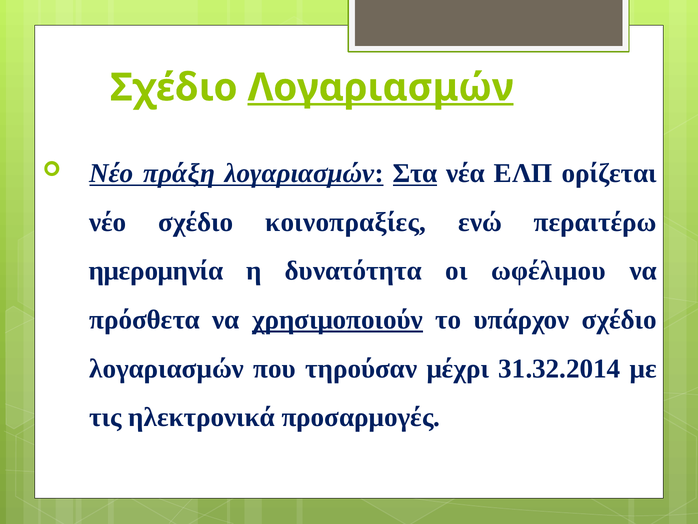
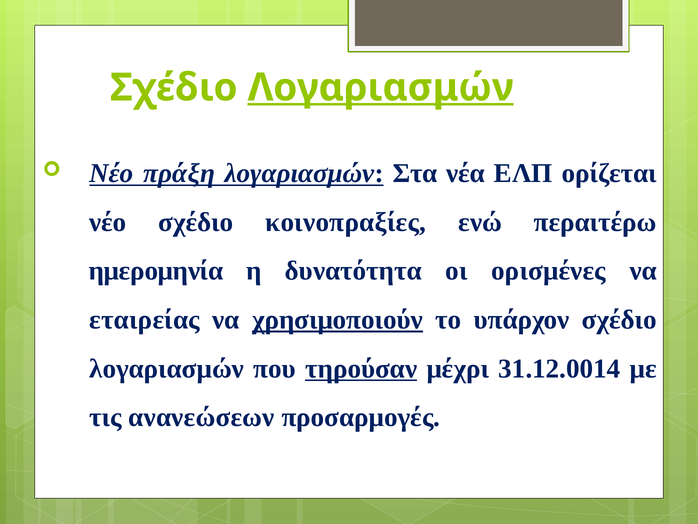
Στα underline: present -> none (415, 173)
ωφέλιμου: ωφέλιμου -> ορισμένες (548, 271)
πρόσθετα: πρόσθετα -> εταιρείας (145, 319)
τηρούσαν underline: none -> present (361, 368)
31.32.2014: 31.32.2014 -> 31.12.0014 (559, 368)
ηλεκτρονικά: ηλεκτρονικά -> ανανεώσεων (201, 417)
